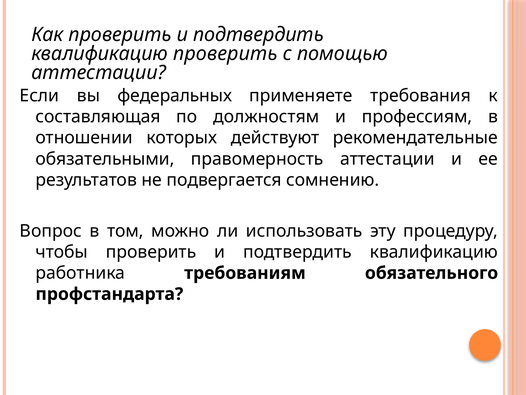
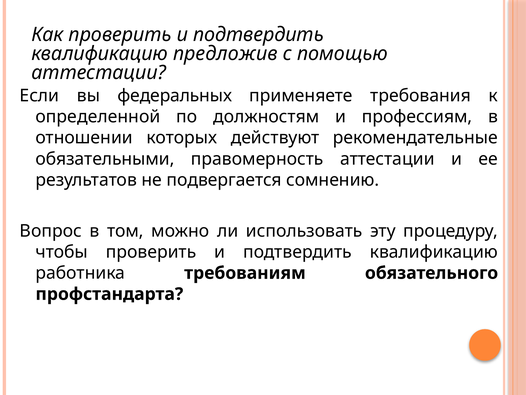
квалификацию проверить: проверить -> предложив (225, 53)
составляющая: составляющая -> определенной (98, 117)
